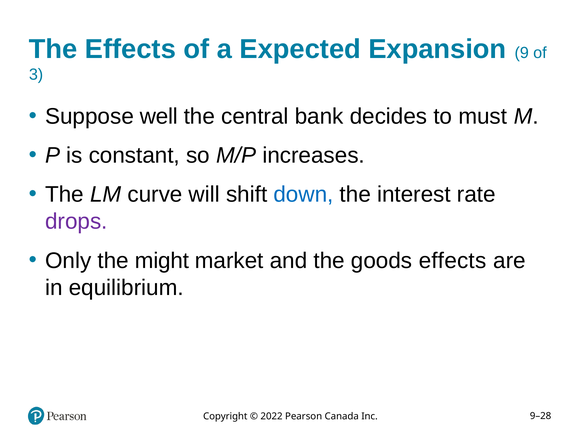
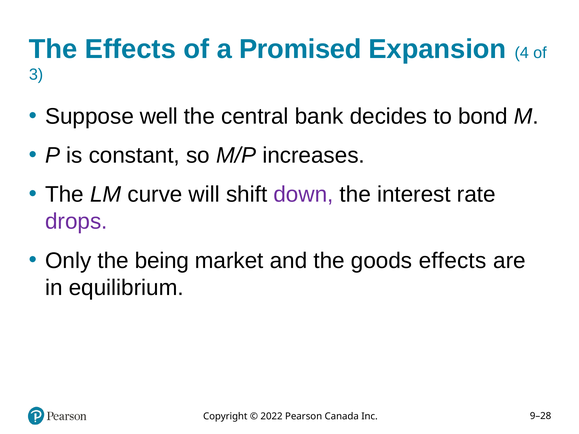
Expected: Expected -> Promised (300, 49)
9: 9 -> 4 (522, 53)
must: must -> bond (483, 116)
down colour: blue -> purple (303, 195)
might: might -> being (162, 261)
